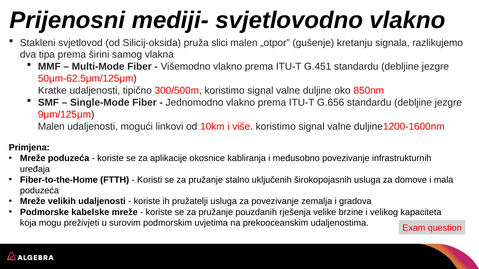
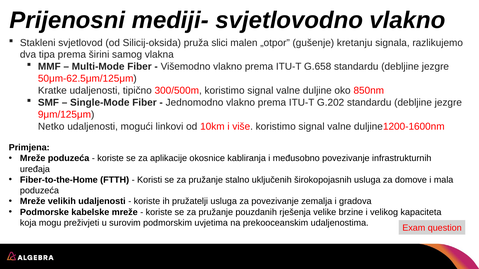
G.451: G.451 -> G.658 (318, 67)
G.656: G.656 -> G.202 (331, 103)
Malen: Malen -> Netko (51, 127)
